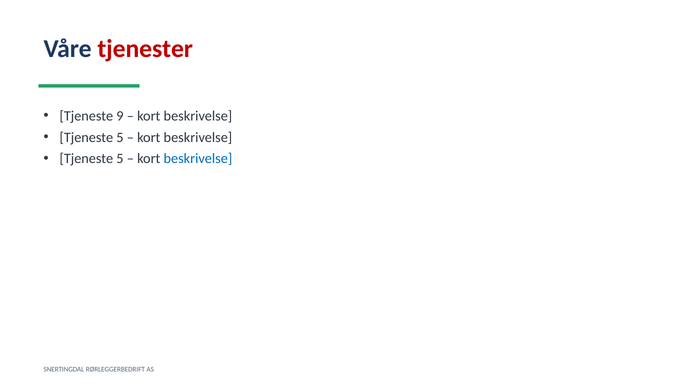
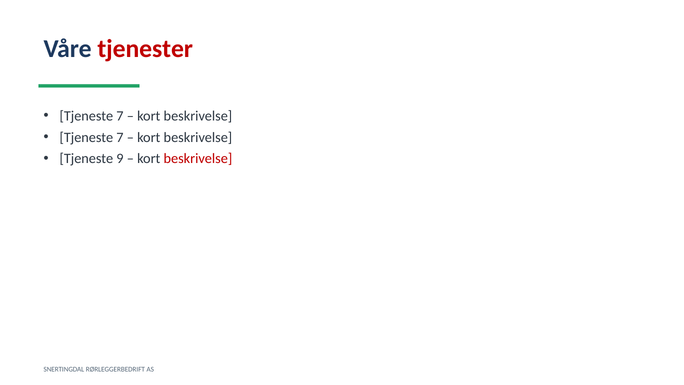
9: 9 -> 7 (120, 116)
5: 5 -> 7 (120, 137)
5: 5 -> 9 (120, 159)
beskrivelse colour: blue -> red (198, 159)
